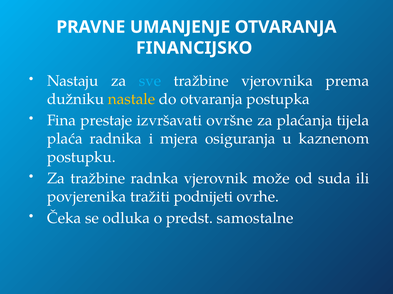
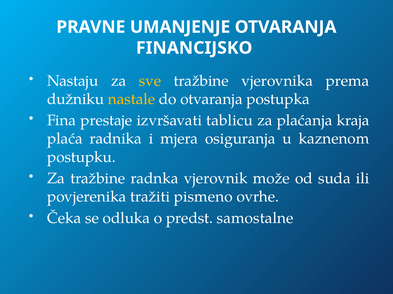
sve colour: light blue -> yellow (150, 81)
ovršne: ovršne -> tablicu (230, 121)
tijela: tijela -> kraja (353, 121)
podnijeti: podnijeti -> pismeno (203, 197)
